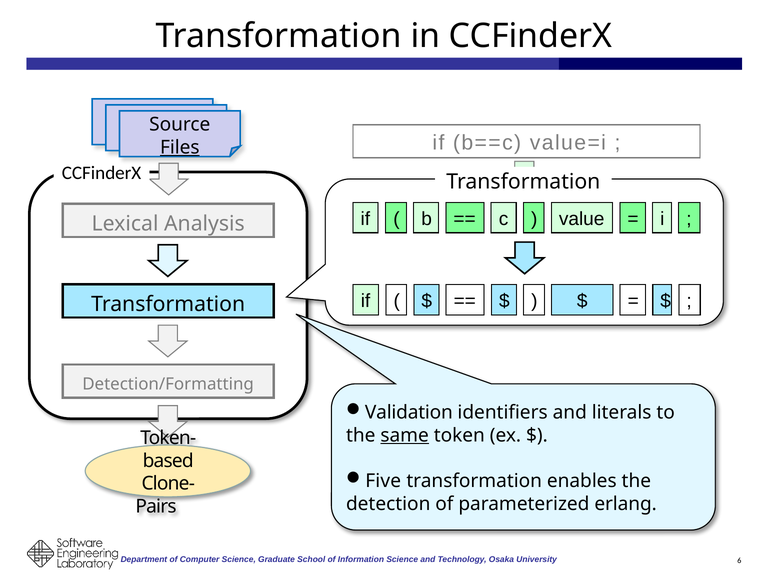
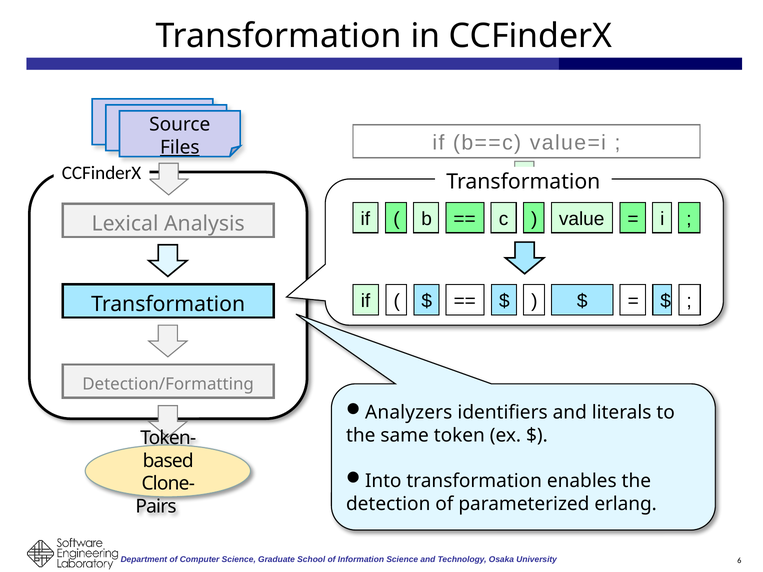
Validation: Validation -> Analyzers (409, 413)
same underline: present -> none (405, 436)
Five: Five -> Into (383, 481)
